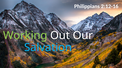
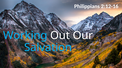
Working colour: light green -> light blue (25, 36)
